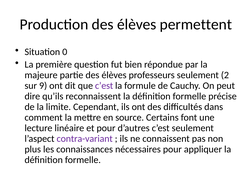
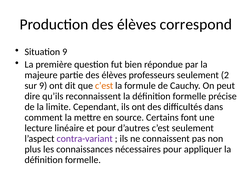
permettent: permettent -> correspond (196, 24)
Situation 0: 0 -> 9 (65, 52)
c’est colour: purple -> orange (104, 86)
